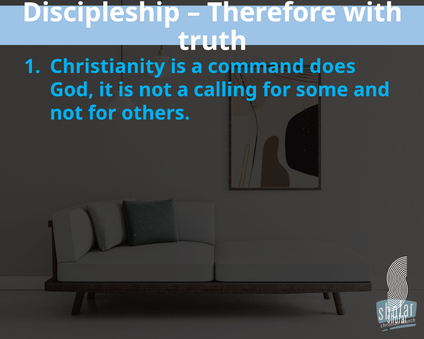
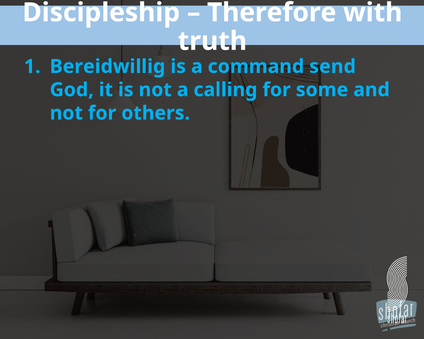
Christianity: Christianity -> Bereidwillig (108, 67)
does: does -> send (333, 67)
